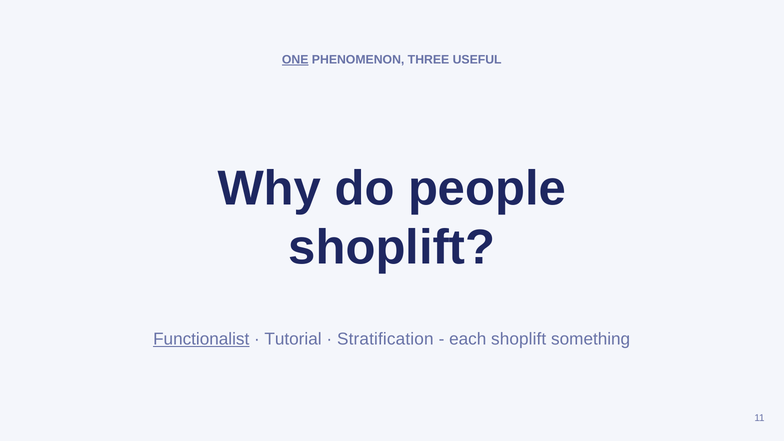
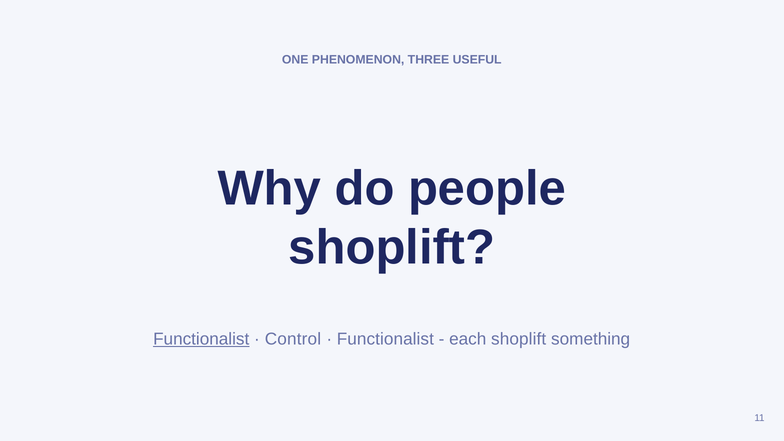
ONE underline: present -> none (295, 60)
Tutorial: Tutorial -> Control (293, 339)
Stratification: Stratification -> Functionalist (385, 339)
